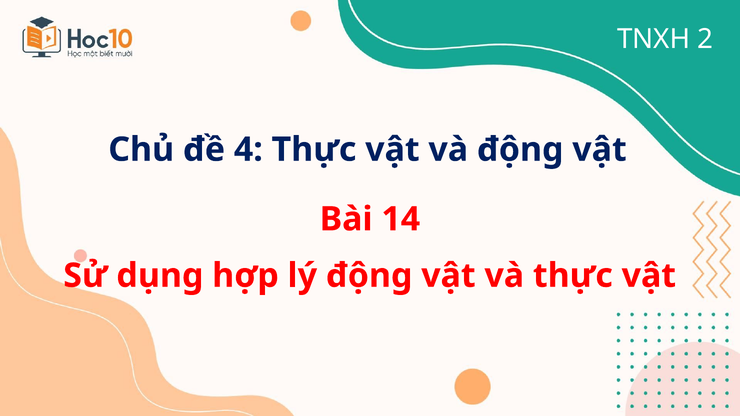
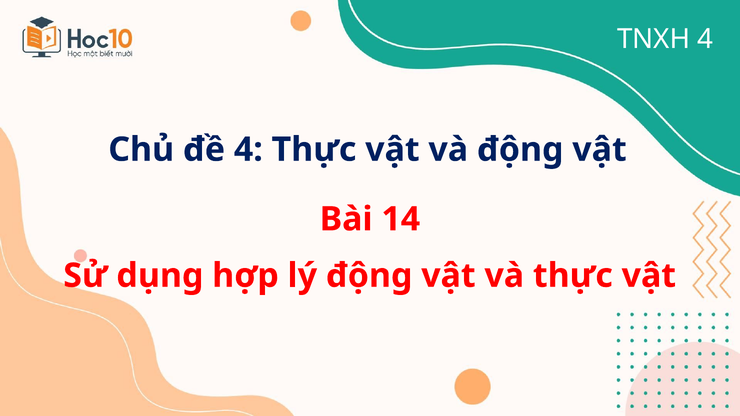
TNXH 2: 2 -> 4 (705, 39)
